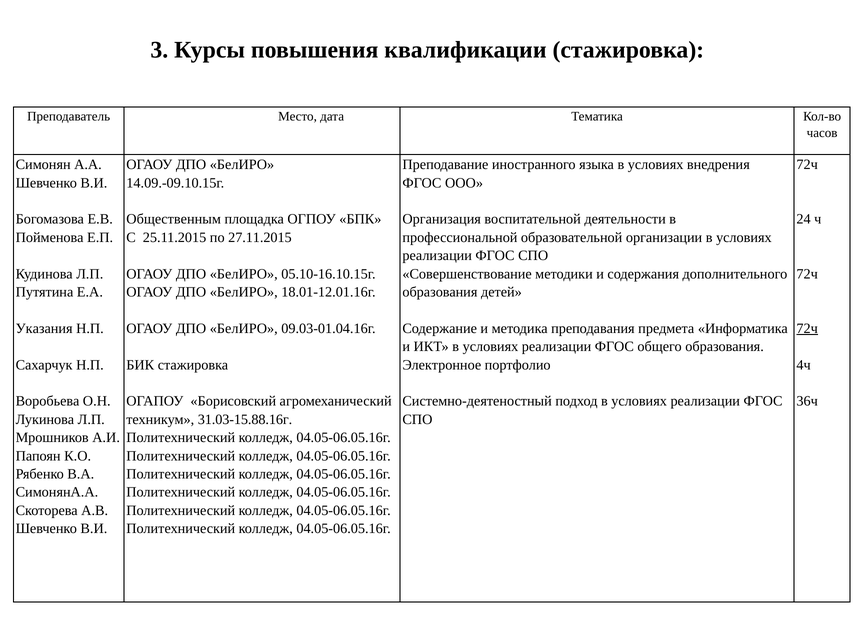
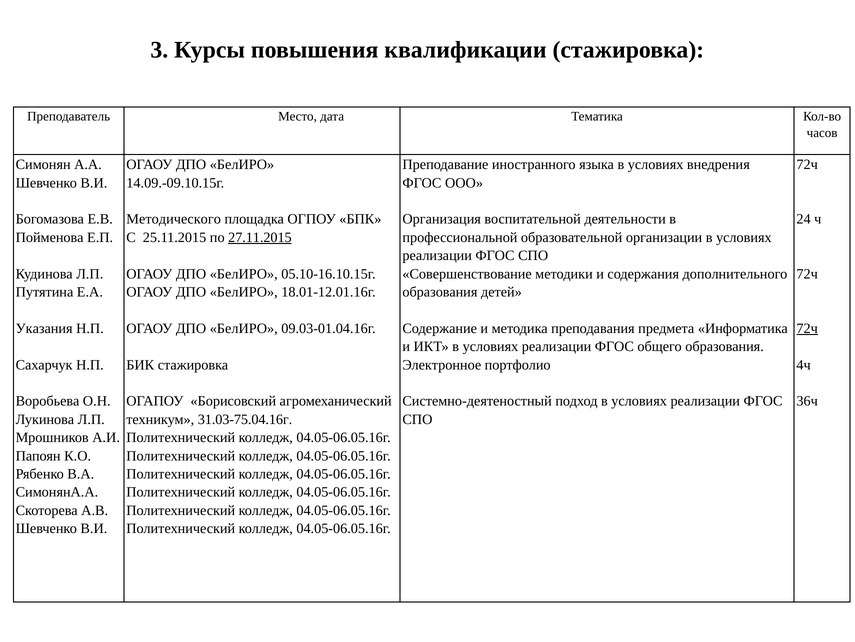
Общественным: Общественным -> Методического (174, 219)
27.11.2015 underline: none -> present (260, 237)
31.03-15.88.16г: 31.03-15.88.16г -> 31.03-75.04.16г (245, 419)
